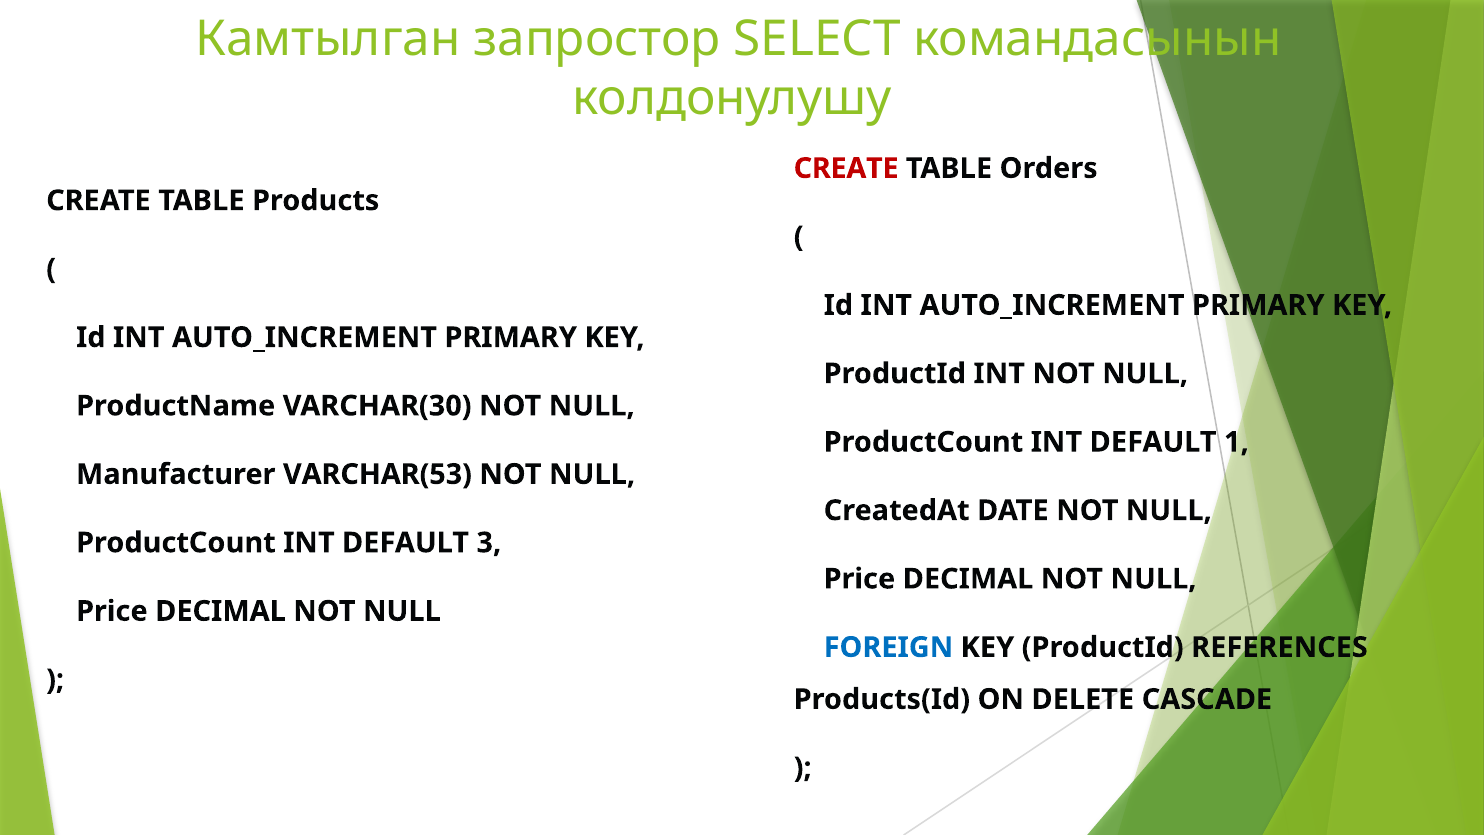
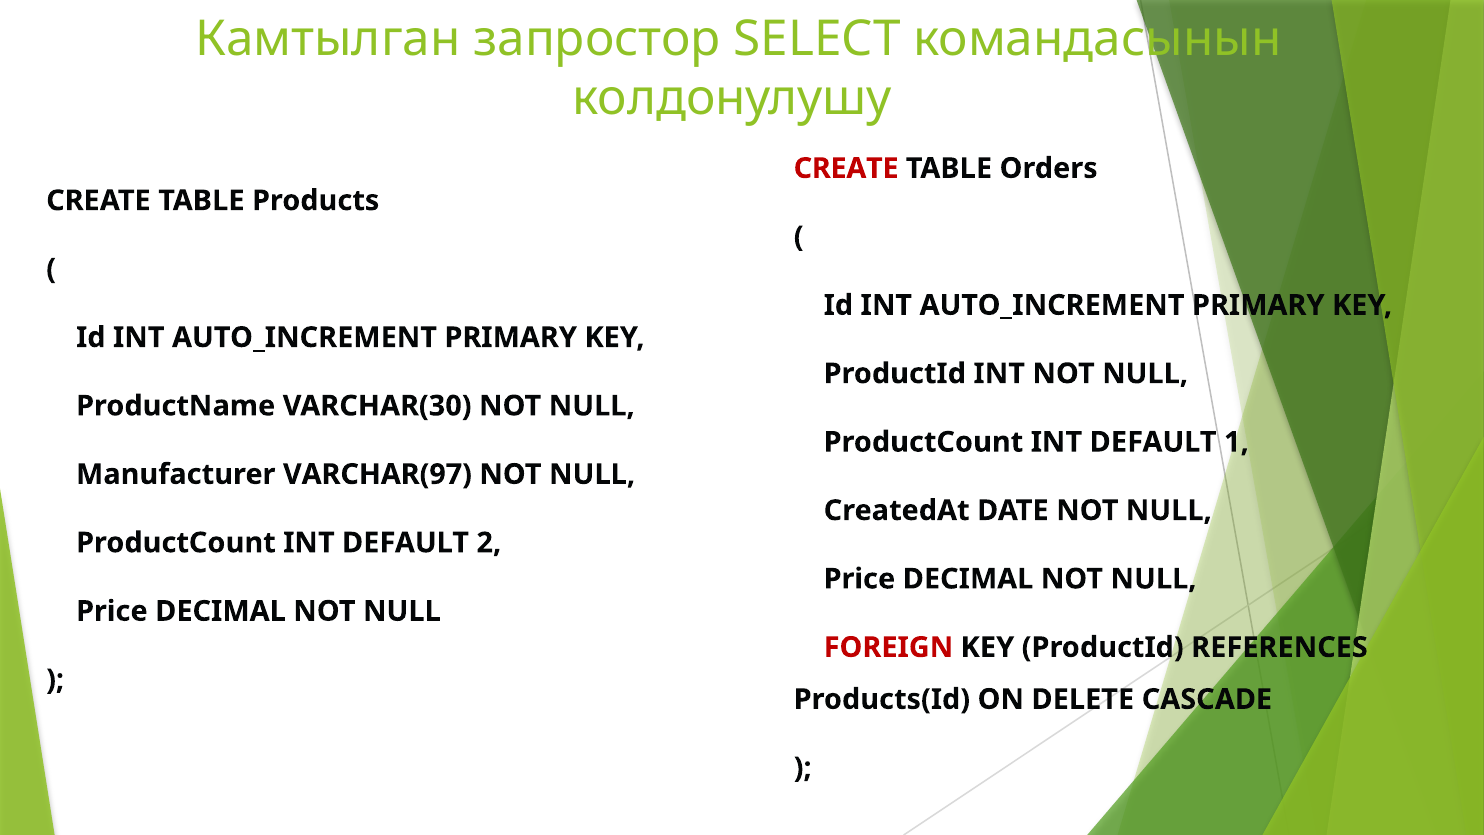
VARCHAR(53: VARCHAR(53 -> VARCHAR(97 (377, 474)
3: 3 -> 2 (489, 543)
FOREIGN colour: blue -> red (888, 647)
